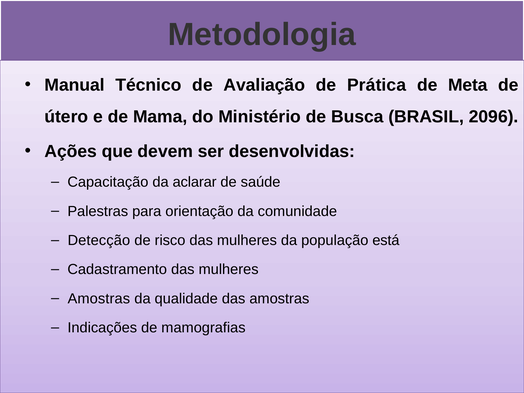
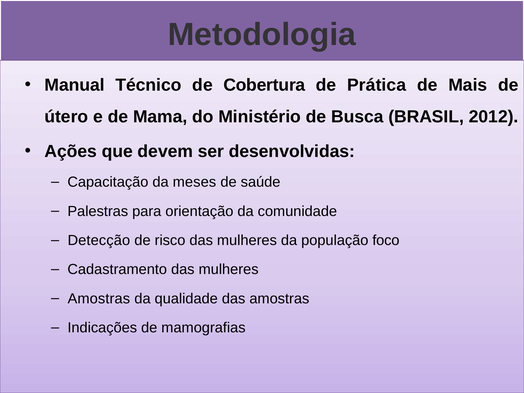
Avaliação: Avaliação -> Cobertura (264, 85)
Meta: Meta -> Mais (468, 85)
2096: 2096 -> 2012 (494, 117)
aclarar: aclarar -> meses (194, 182)
está: está -> foco (386, 240)
